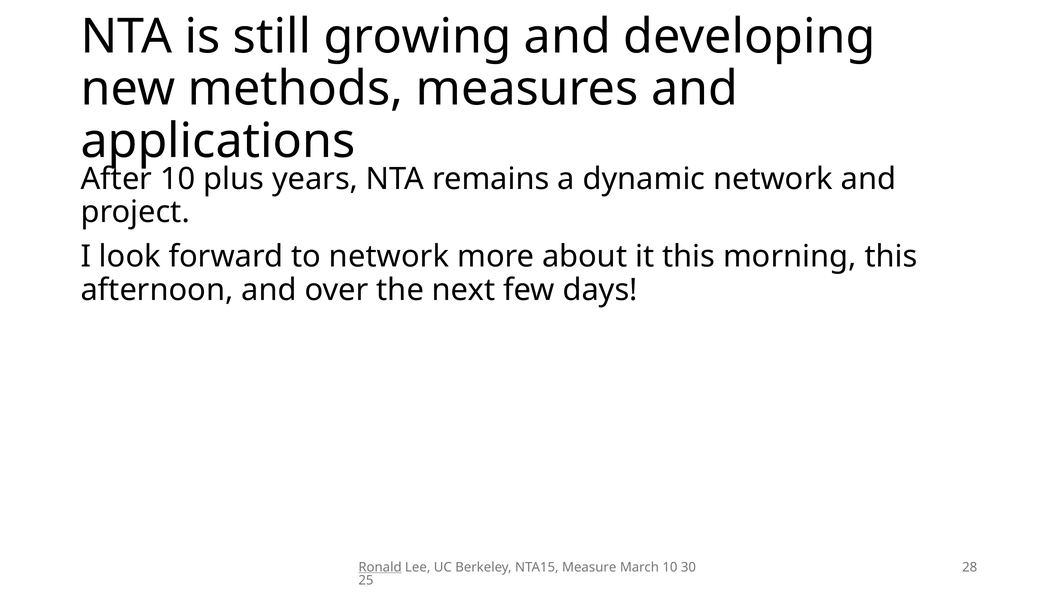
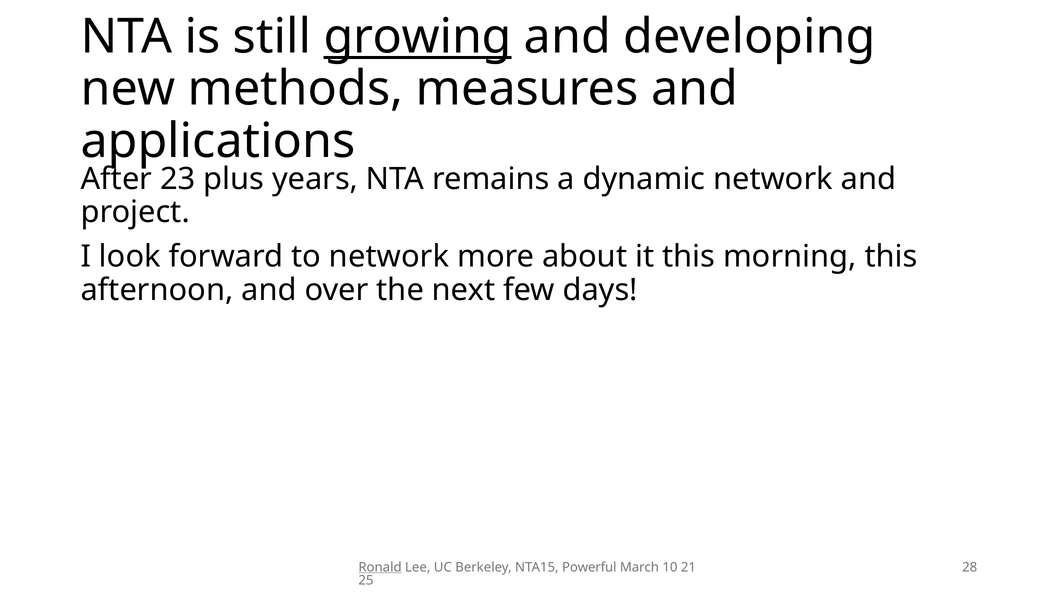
growing underline: none -> present (418, 37)
After 10: 10 -> 23 (178, 179)
Measure: Measure -> Powerful (589, 567)
30: 30 -> 21 (688, 567)
